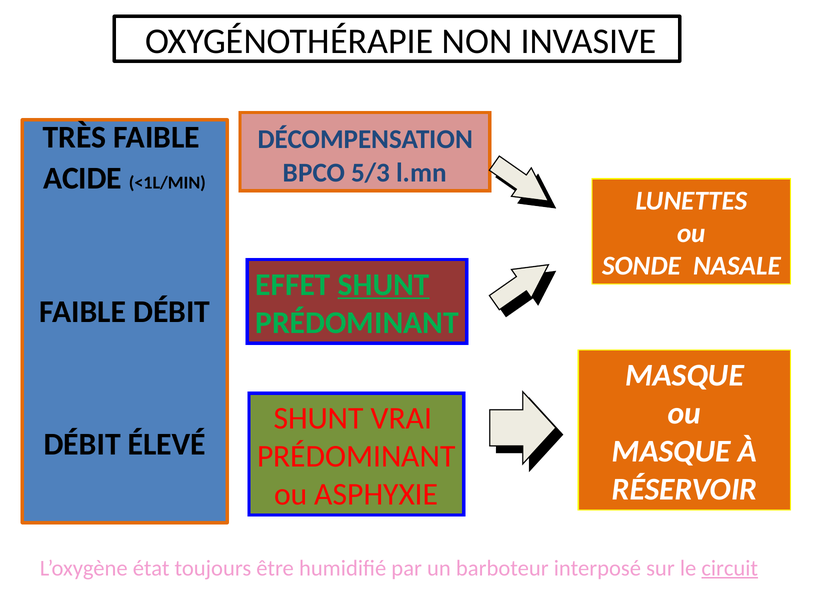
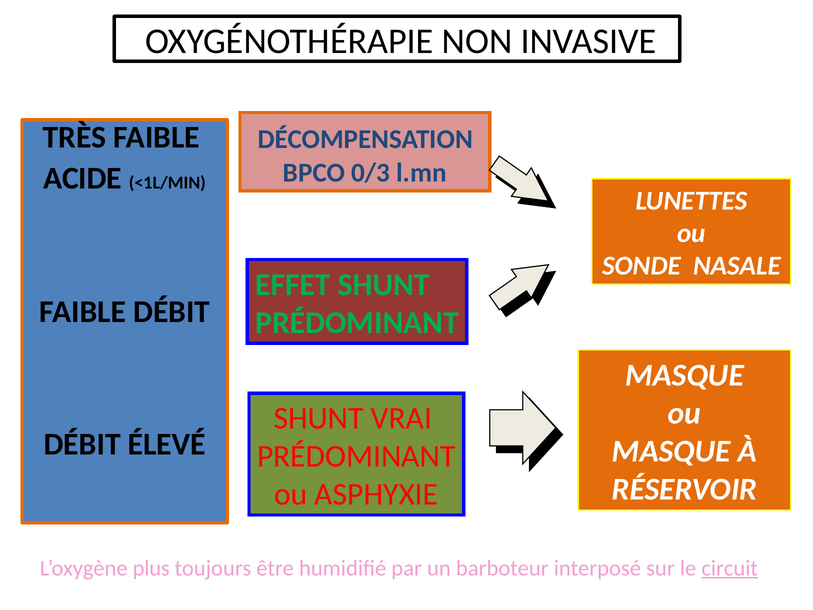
5/3: 5/3 -> 0/3 (371, 173)
SHUNT underline: present -> none (384, 285)
état: état -> plus (151, 568)
